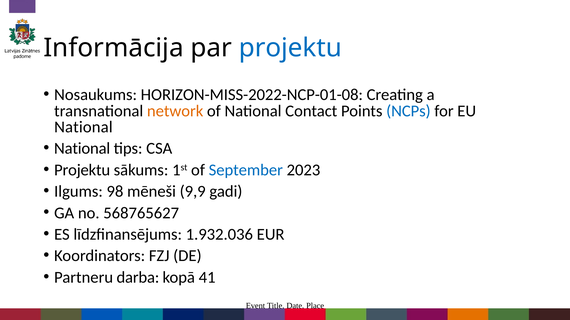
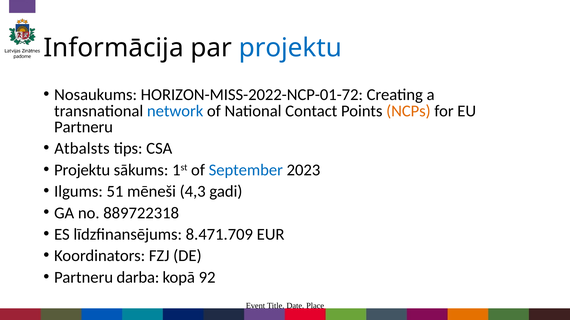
HORIZON-MISS-2022-NCP-01-08: HORIZON-MISS-2022-NCP-01-08 -> HORIZON-MISS-2022-NCP-01-72 (252, 95)
network colour: orange -> blue (175, 111)
NCPs colour: blue -> orange (408, 111)
National: National -> Partneru (84, 127)
National: National -> Atbalsts (82, 149)
98: 98 -> 51 (115, 192)
9,9: 9,9 -> 4,3 (193, 192)
568765627: 568765627 -> 889722318 (141, 213)
1.932.036: 1.932.036 -> 8.471.709 (219, 235)
41: 41 -> 92 (207, 278)
